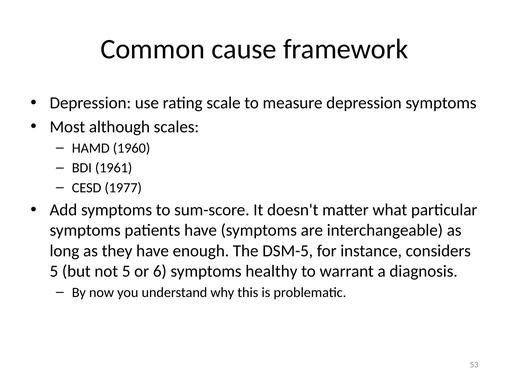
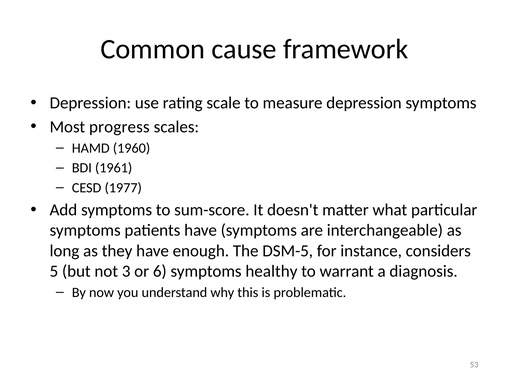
although: although -> progress (119, 127)
not 5: 5 -> 3 (126, 271)
